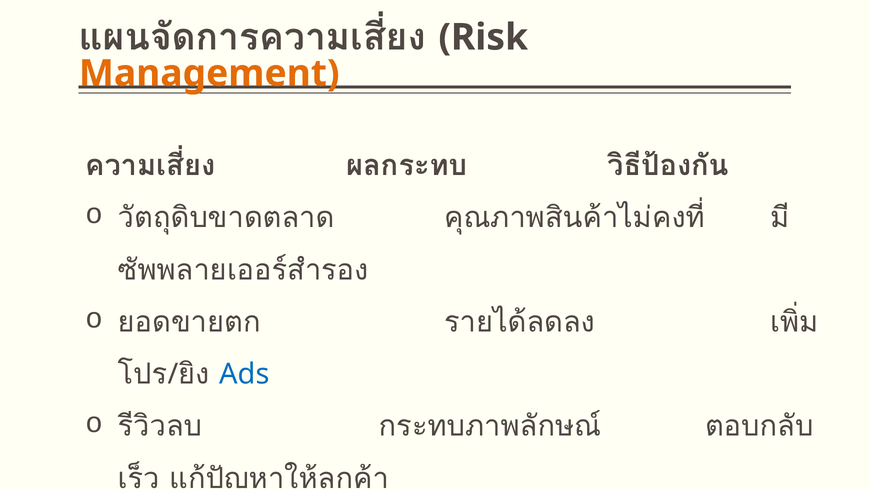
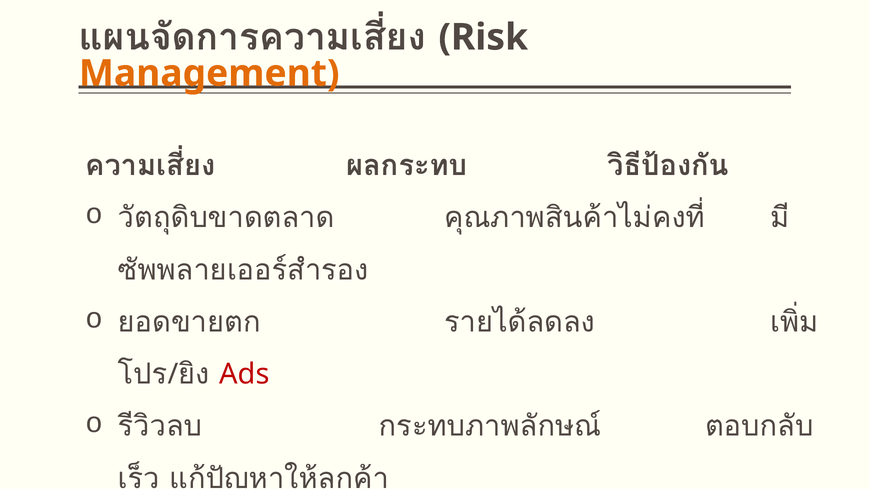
Ads colour: blue -> red (244, 375)
